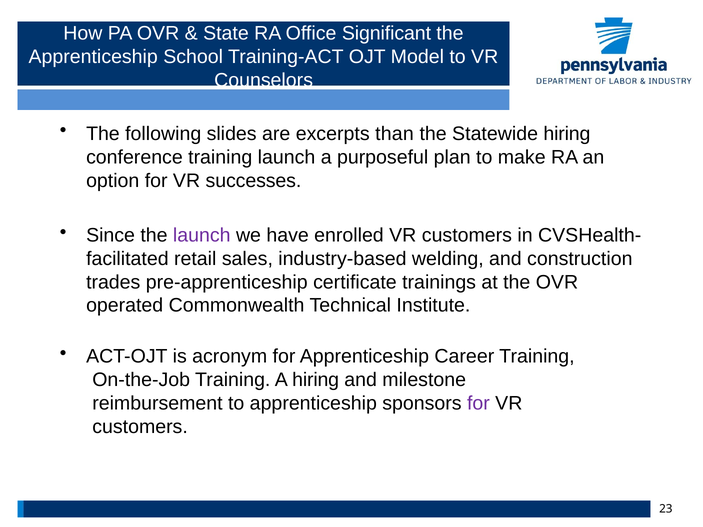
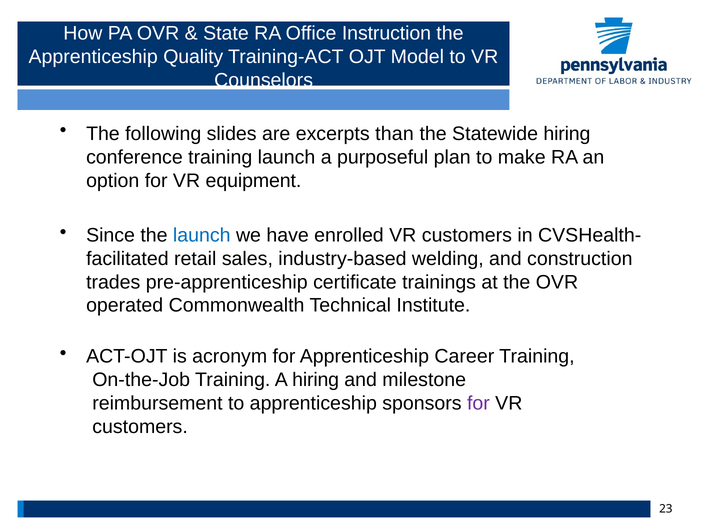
Significant: Significant -> Instruction (386, 34)
School: School -> Quality (193, 57)
successes: successes -> equipment (253, 181)
launch colour: purple -> blue (202, 235)
